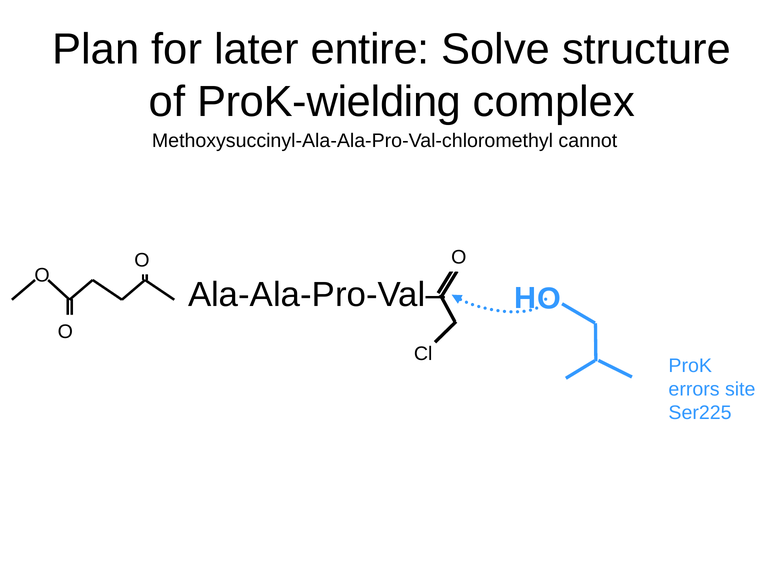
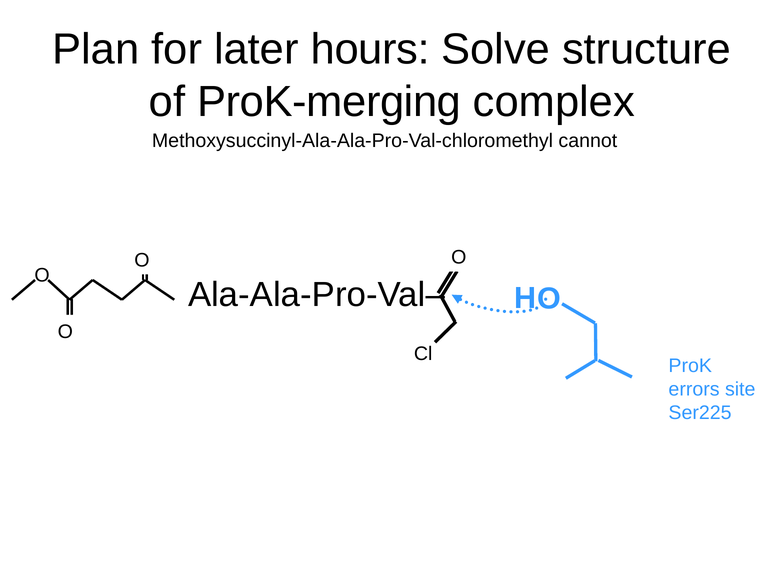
entire: entire -> hours (370, 49)
ProK-wielding: ProK-wielding -> ProK-merging (329, 102)
